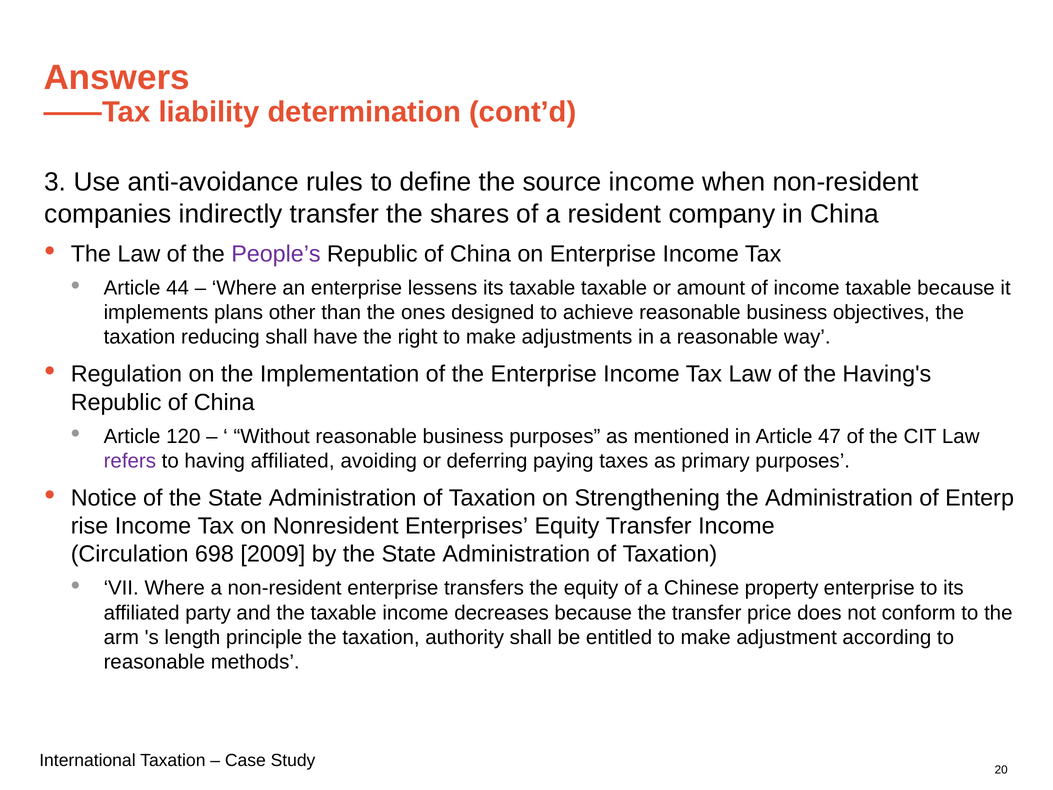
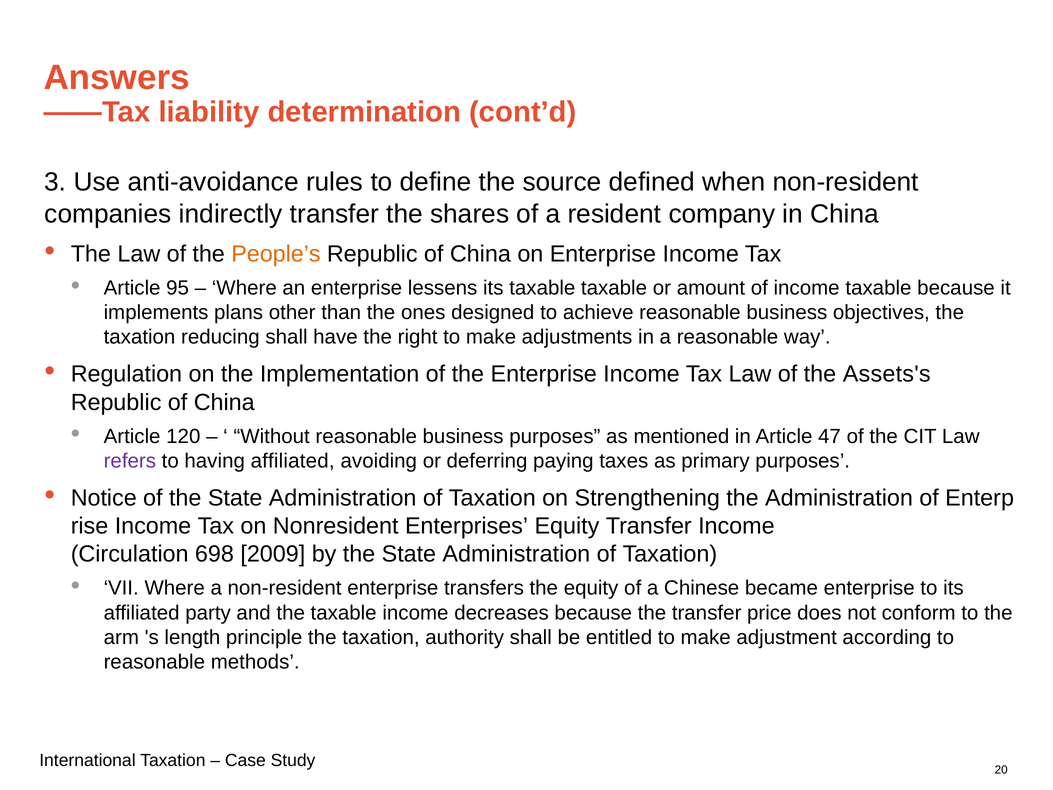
source income: income -> defined (652, 182)
People’s colour: purple -> orange (276, 254)
44: 44 -> 95 (178, 288)
Having's: Having's -> Assets's (887, 374)
property: property -> became (781, 588)
